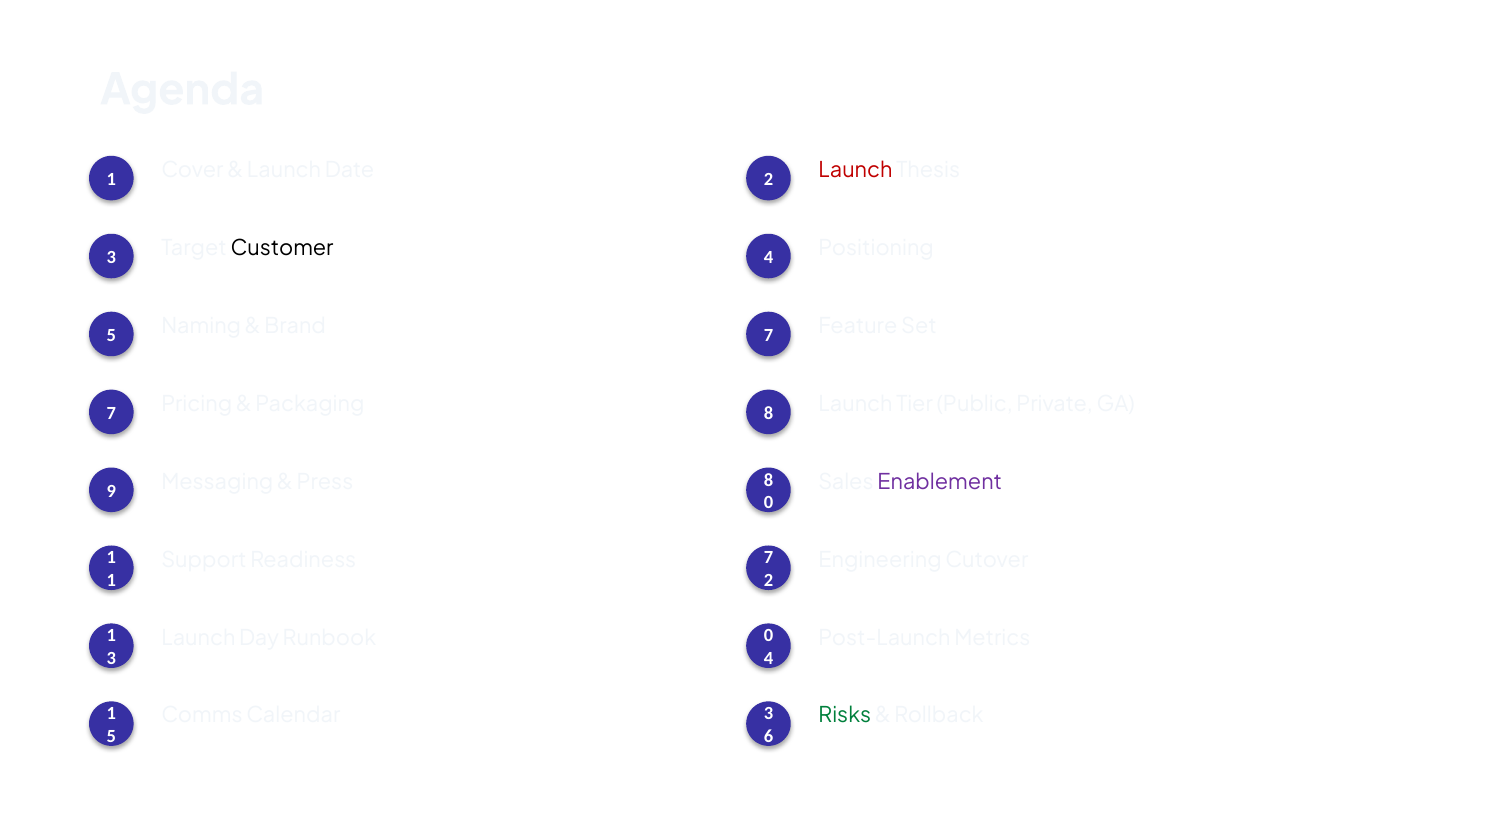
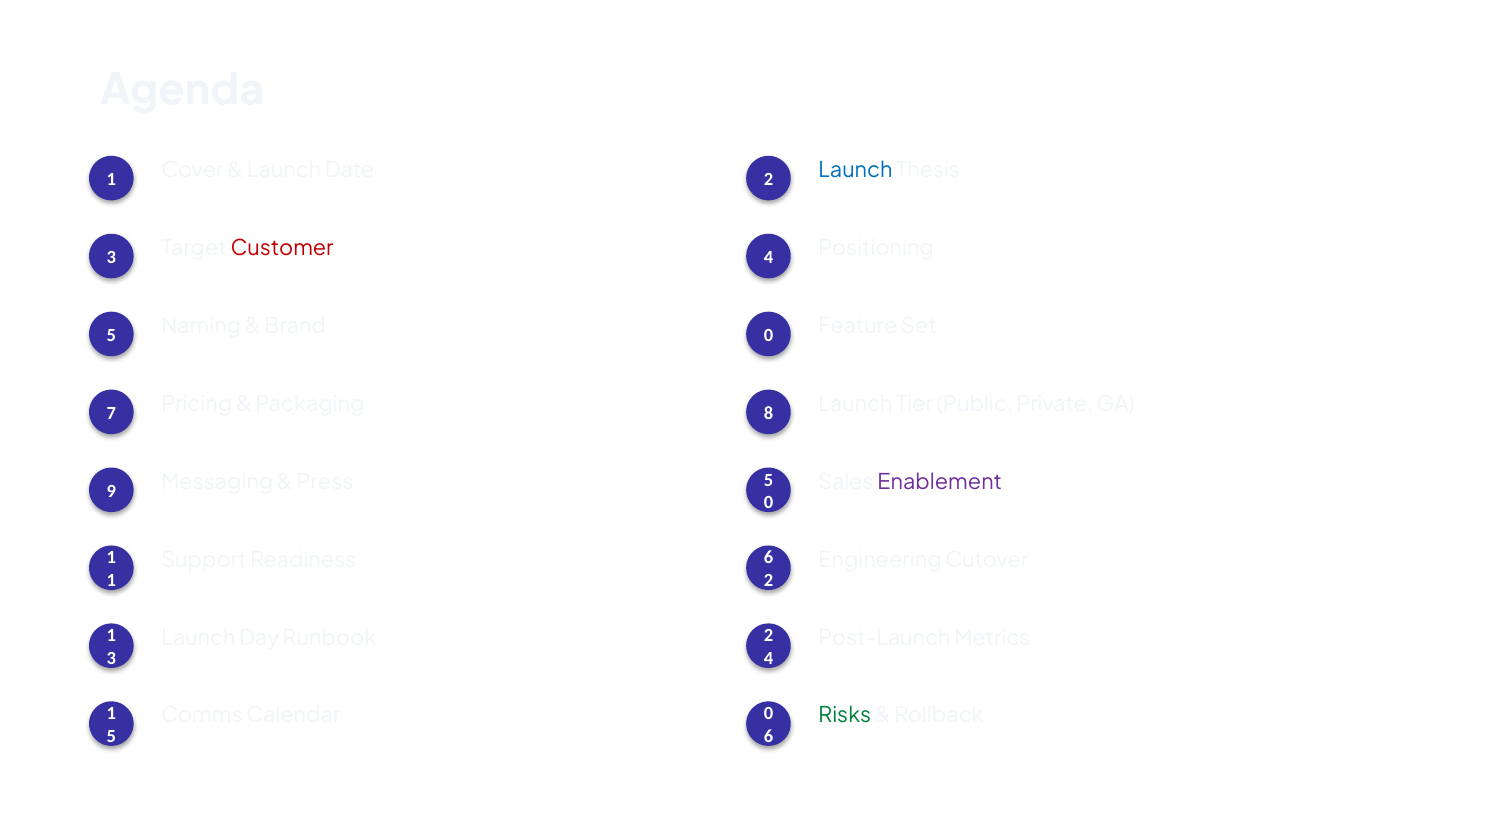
Launch colour: red -> blue (855, 170)
Customer colour: black -> red (282, 248)
Brand 7: 7 -> 0 (768, 335)
Press 8: 8 -> 5 (768, 480)
Readiness 7: 7 -> 6 (768, 558)
Runbook 0: 0 -> 2 (768, 636)
Calendar 3: 3 -> 0 (768, 714)
